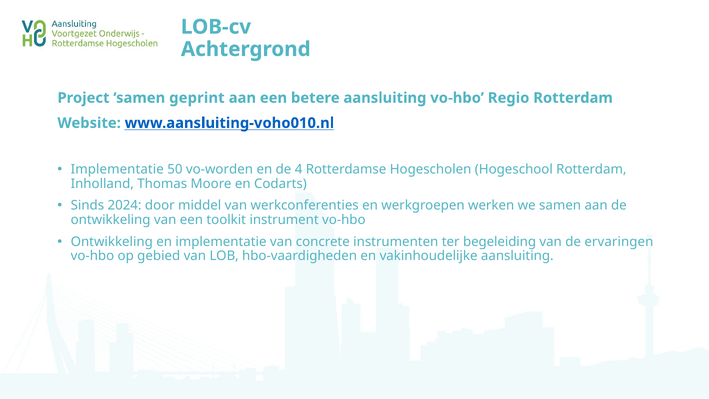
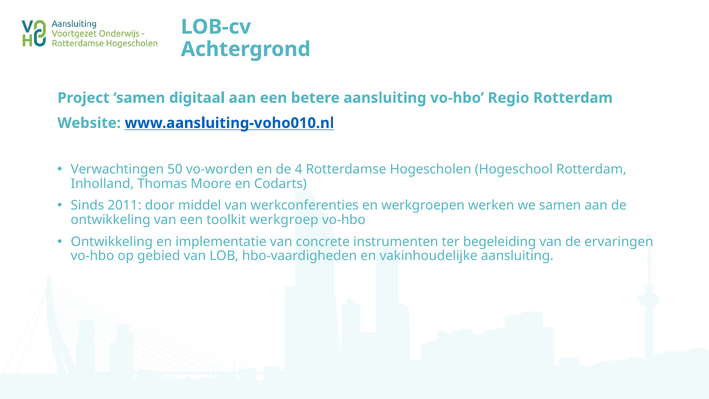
geprint: geprint -> digitaal (197, 98)
Implementatie: Implementatie -> Verwachtingen (117, 169)
2024: 2024 -> 2011 (125, 205)
instrument: instrument -> werkgroep (284, 220)
